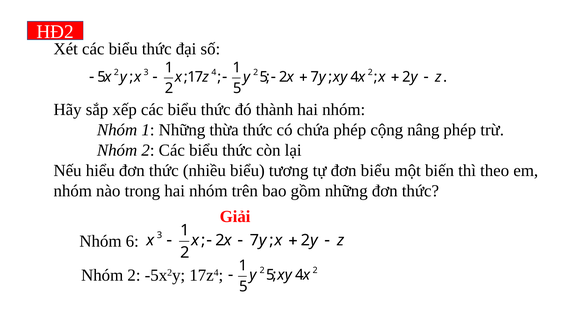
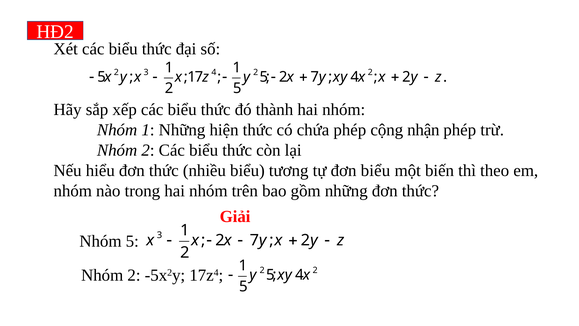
thừa: thừa -> hiện (224, 130)
nâng: nâng -> nhận (423, 130)
Nhóm 6: 6 -> 5 (132, 241)
